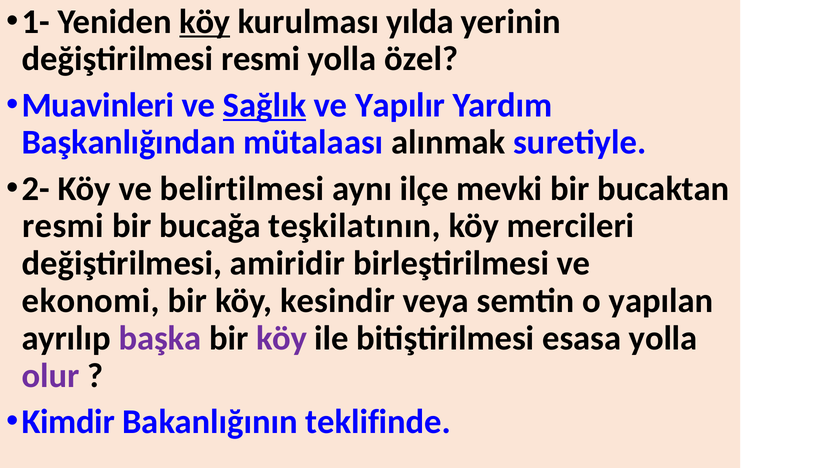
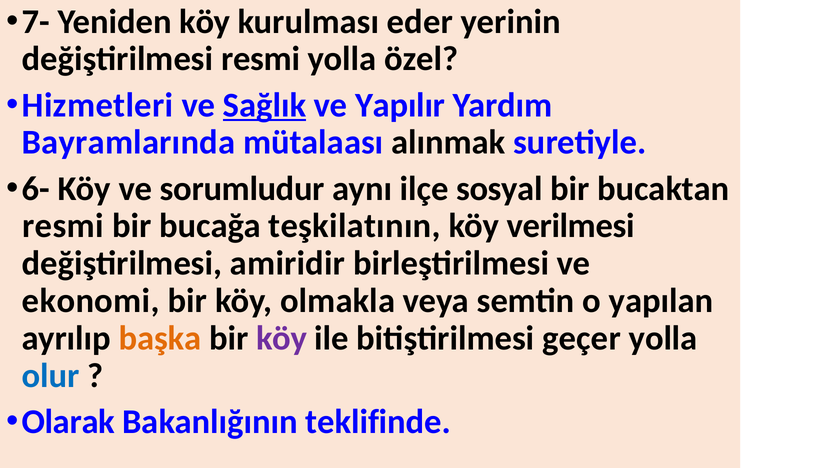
1-: 1- -> 7- (36, 22)
köy underline: present -> none (205, 22)
yılda: yılda -> eder (420, 22)
Muavinleri: Muavinleri -> Hizmetleri (98, 105)
Başkanlığından: Başkanlığından -> Bayramlarında (128, 142)
2-: 2- -> 6- (36, 188)
belirtilmesi: belirtilmesi -> sorumludur (242, 188)
mevki: mevki -> sosyal (499, 188)
mercileri: mercileri -> verilmesi (571, 226)
kesindir: kesindir -> olmakla (338, 300)
başka colour: purple -> orange (160, 338)
esasa: esasa -> geçer (582, 338)
olur colour: purple -> blue (51, 375)
Kimdir: Kimdir -> Olarak (68, 421)
